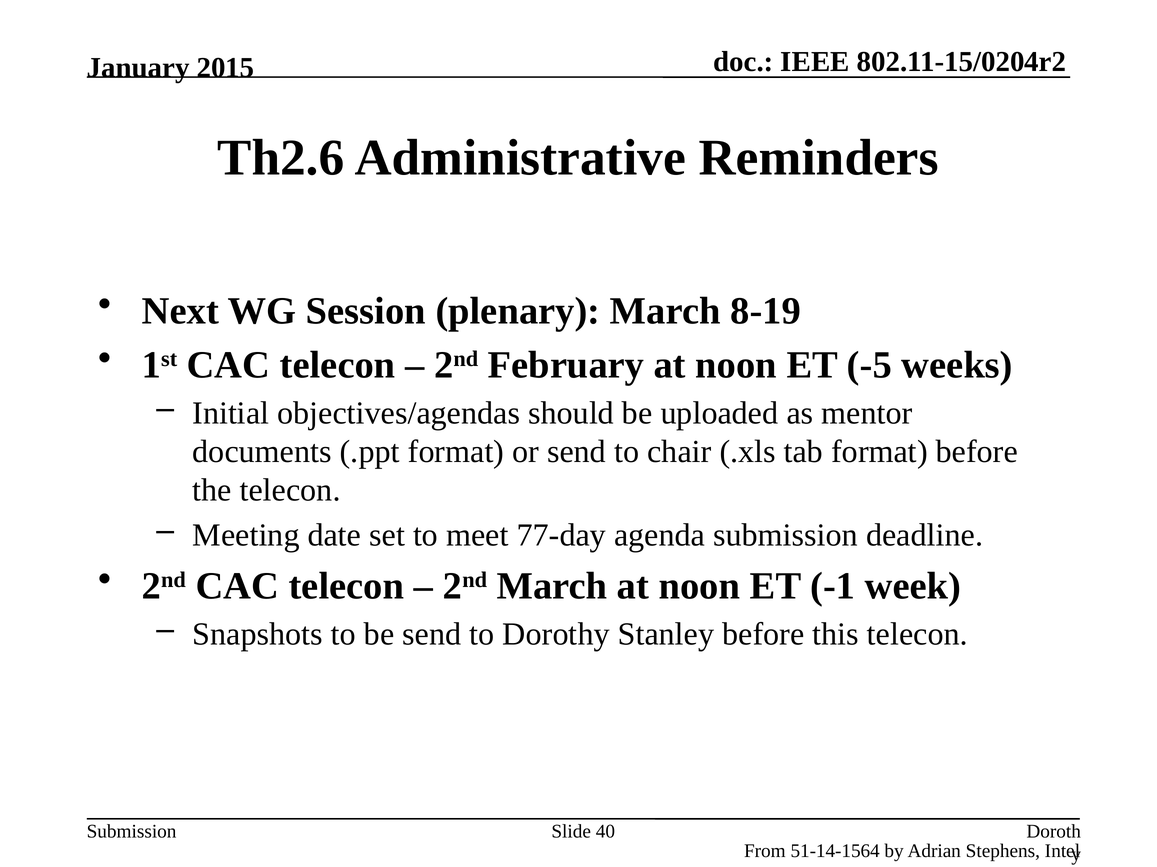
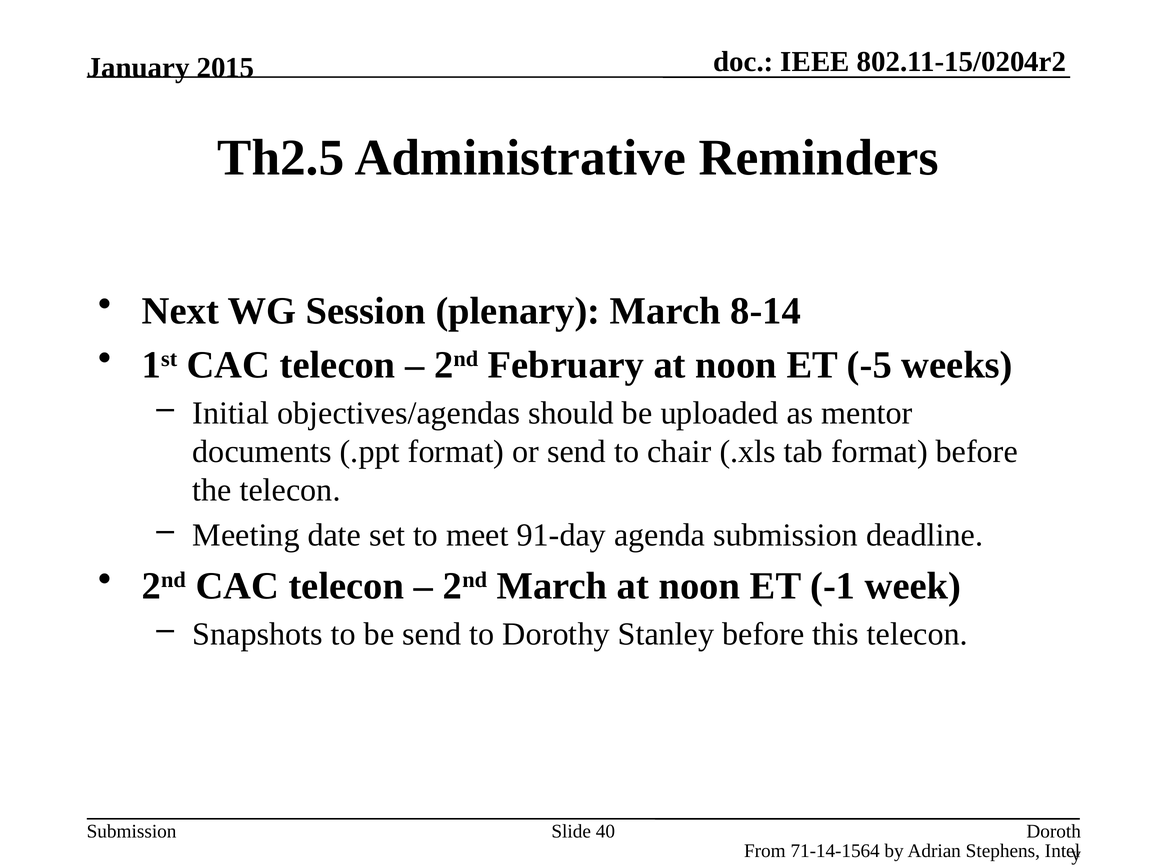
Th2.6: Th2.6 -> Th2.5 (281, 158)
8-19: 8-19 -> 8-14 (766, 311)
77-day: 77-day -> 91-day (561, 536)
51-14-1564: 51-14-1564 -> 71-14-1564 (835, 852)
